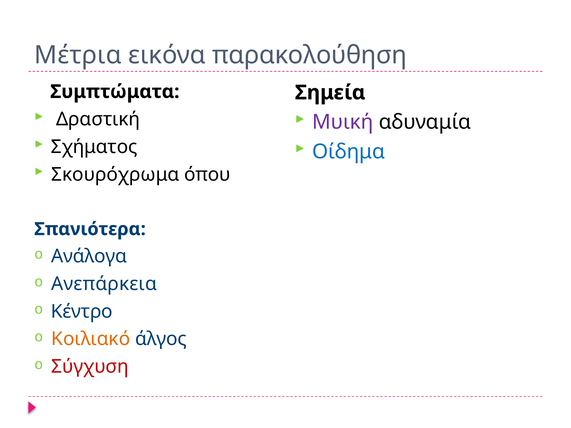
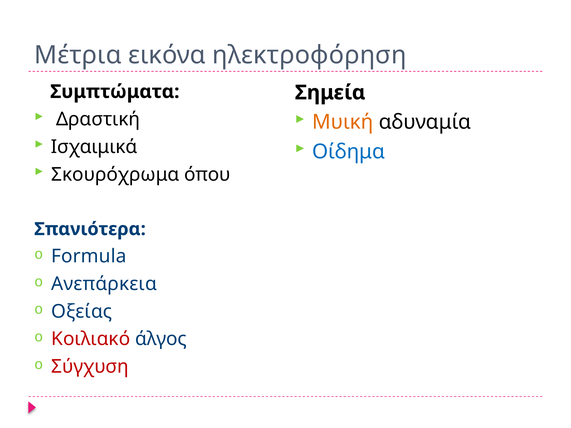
παρακολούθηση: παρακολούθηση -> ηλεκτροφόρηση (309, 55)
Μυική colour: purple -> orange (343, 122)
Σχήματος: Σχήματος -> Ισχαιμικά (94, 147)
Ανάλογα: Ανάλογα -> Formula (89, 256)
Κέντρο: Κέντρο -> Οξείας (82, 312)
Κοιλιακό colour: orange -> red (91, 339)
